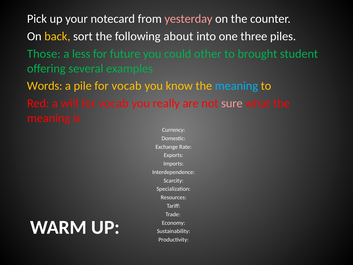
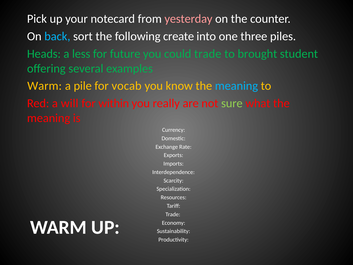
back colour: yellow -> light blue (57, 36)
about: about -> create (179, 36)
Those: Those -> Heads (44, 54)
could other: other -> trade (208, 54)
Words: Words -> Warm (45, 86)
vocab: vocab -> within (114, 103)
sure colour: pink -> light green (232, 103)
